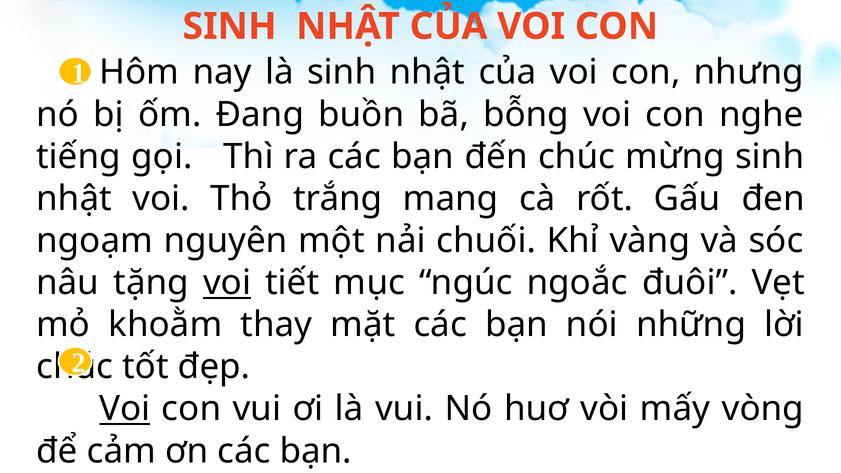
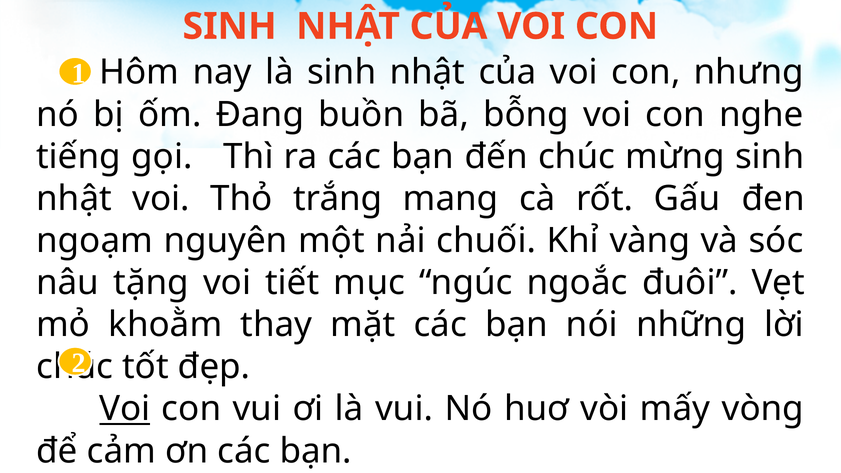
voi underline: present -> none (227, 283)
